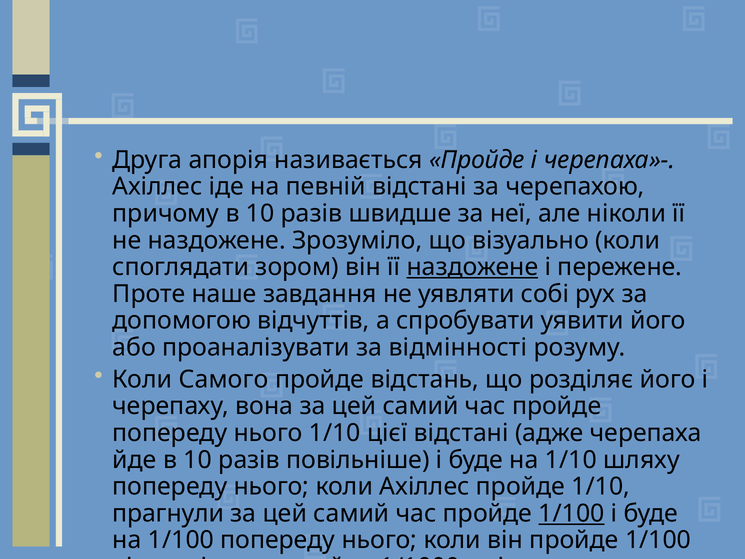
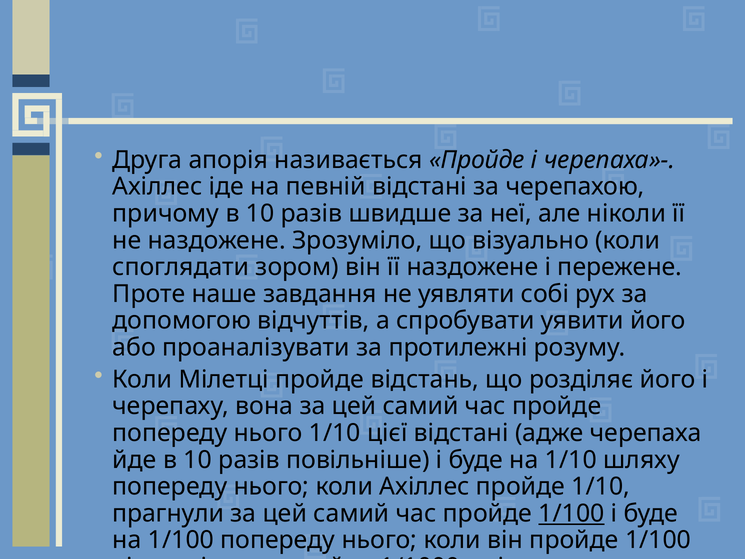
наздожене underline: present -> none (473, 267)
відмінності: відмінності -> протилежні (458, 347)
Самого: Самого -> Мілетці (224, 379)
